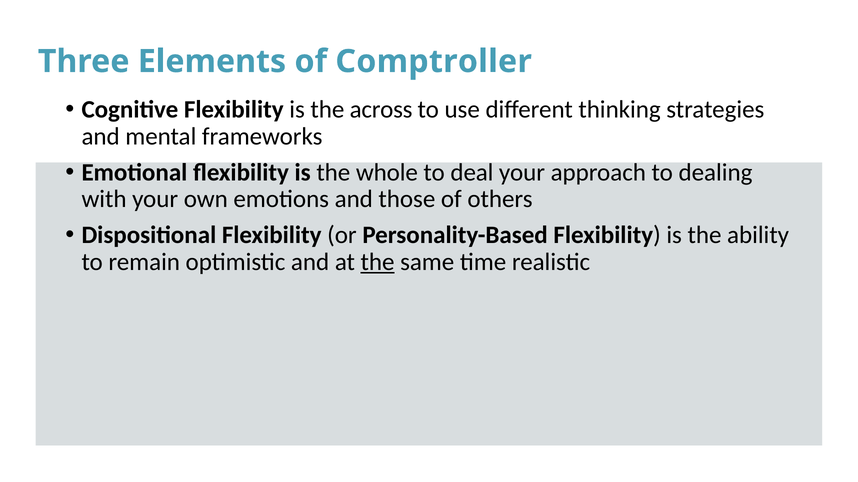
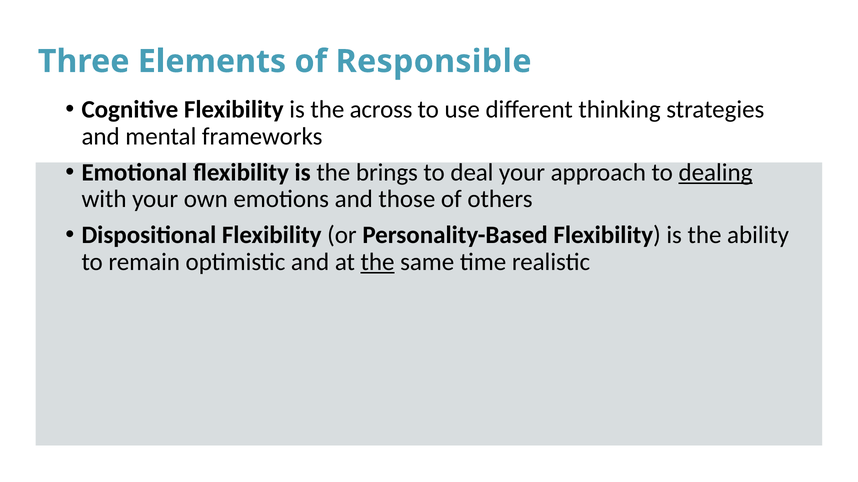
Comptroller: Comptroller -> Responsible (434, 62)
whole: whole -> brings (387, 173)
dealing underline: none -> present (715, 173)
